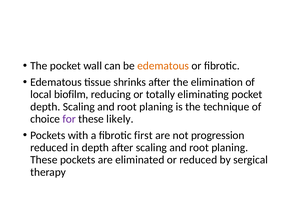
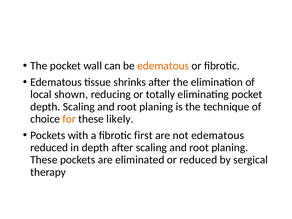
biofilm: biofilm -> shown (71, 94)
for colour: purple -> orange (69, 119)
not progression: progression -> edematous (218, 135)
